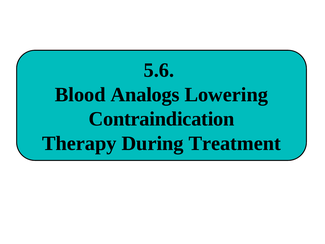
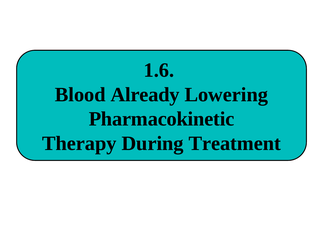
5.6: 5.6 -> 1.6 (159, 70)
Analogs: Analogs -> Already (145, 94)
Contraindication: Contraindication -> Pharmacokinetic (162, 119)
